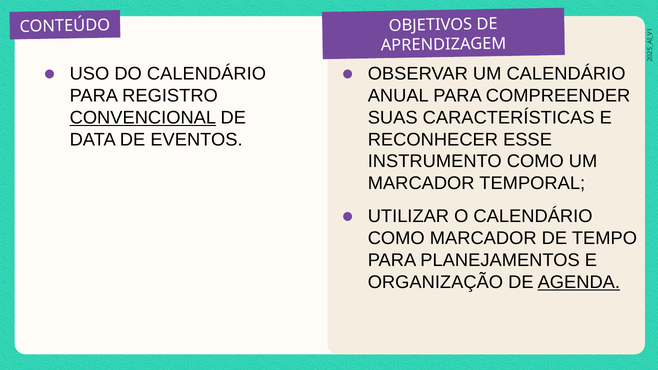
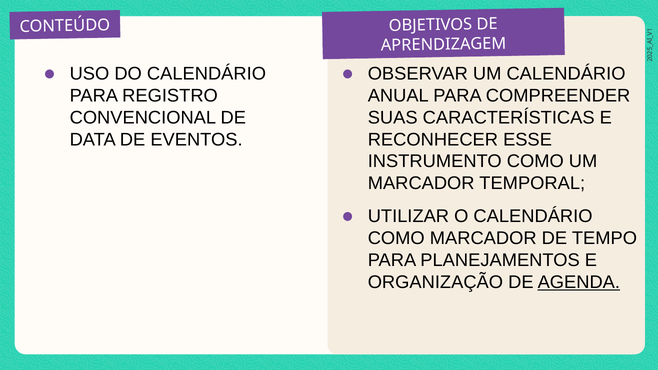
CONVENCIONAL underline: present -> none (143, 118)
